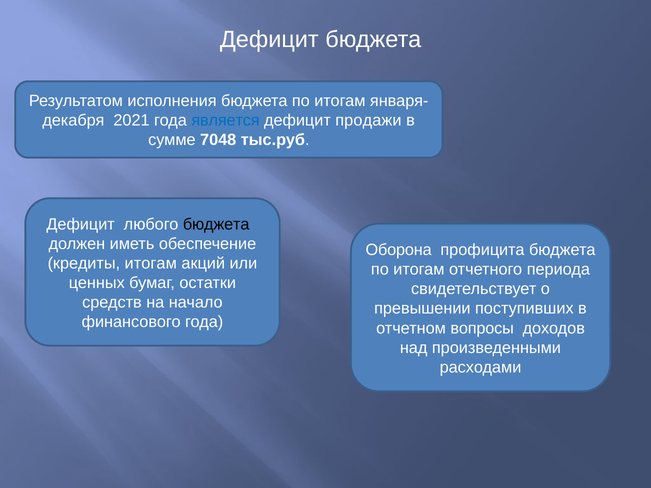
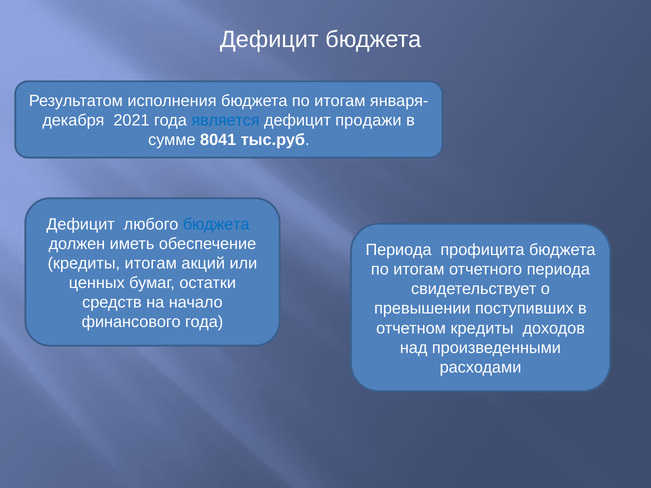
7048: 7048 -> 8041 (218, 140)
бюджета colour: black -> blue (216, 224)
Оборона: Оборона -> Периода (399, 250)
отчетном вопросы: вопросы -> кредиты (482, 328)
